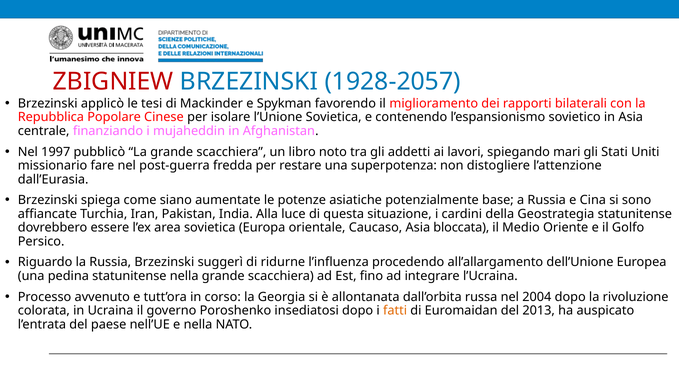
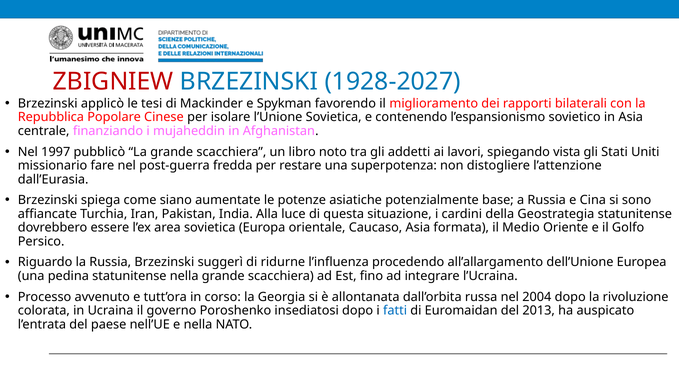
1928-2057: 1928-2057 -> 1928-2027 (393, 81)
mari: mari -> vista (567, 152)
bloccata: bloccata -> formata (461, 228)
fatti colour: orange -> blue (395, 311)
